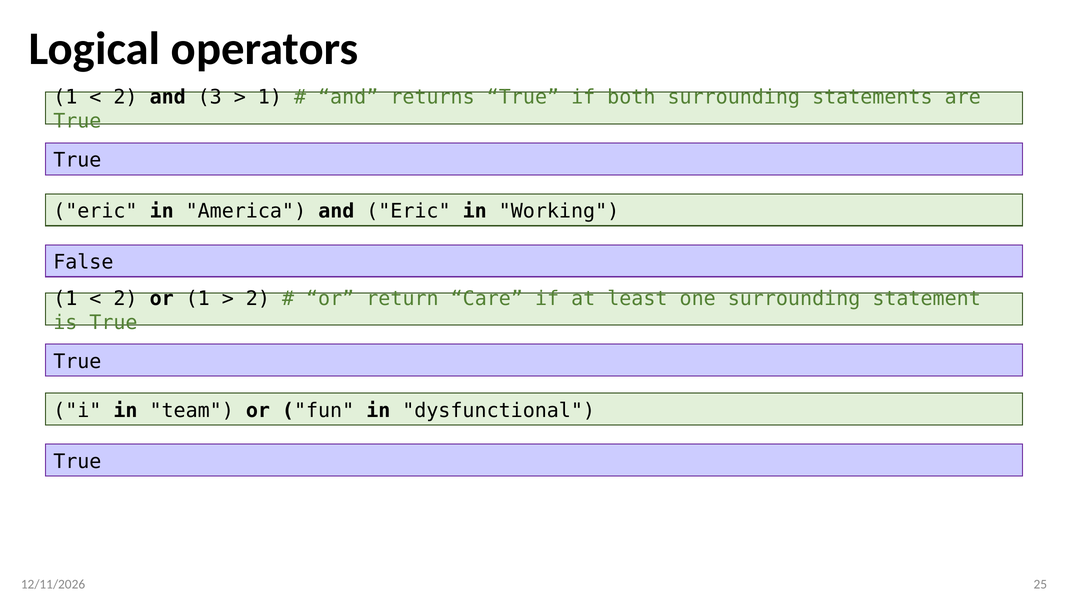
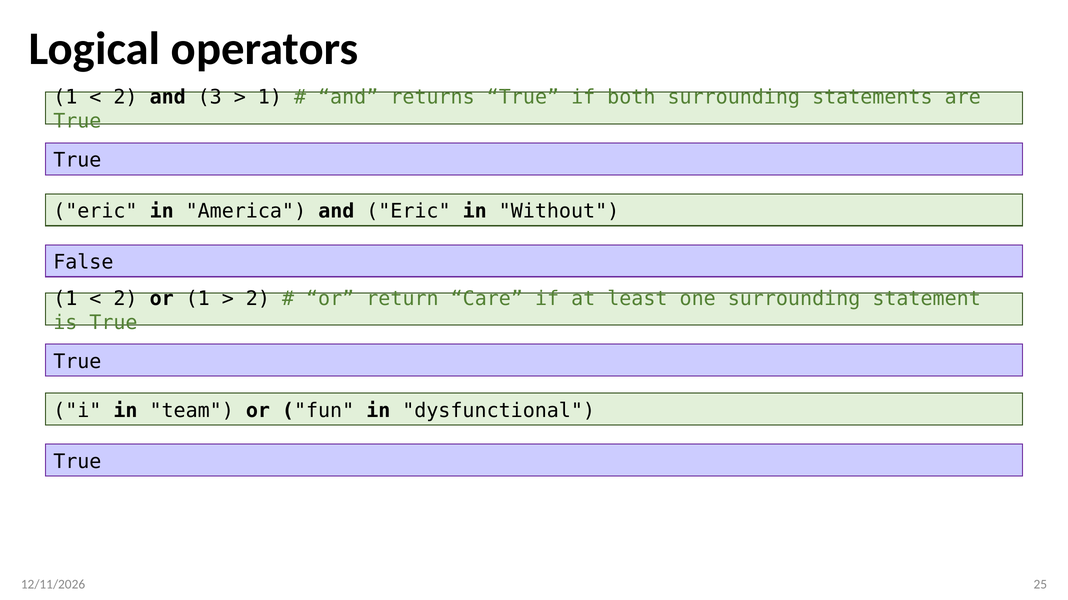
Working: Working -> Without (559, 212)
